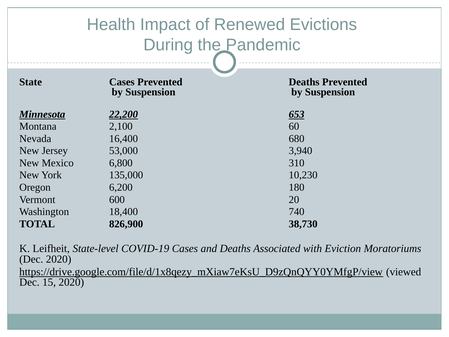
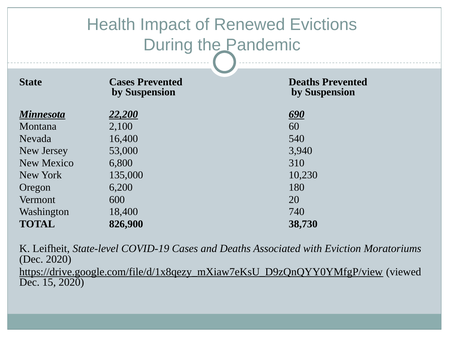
653: 653 -> 690 (297, 114)
680: 680 -> 540 (297, 139)
